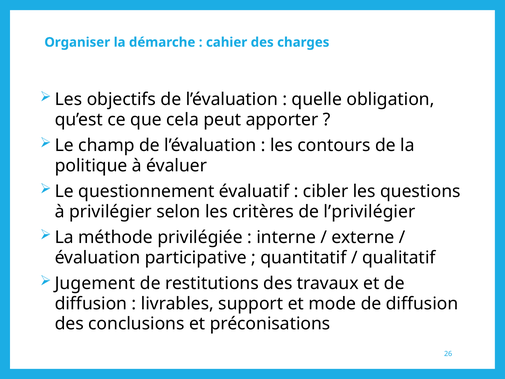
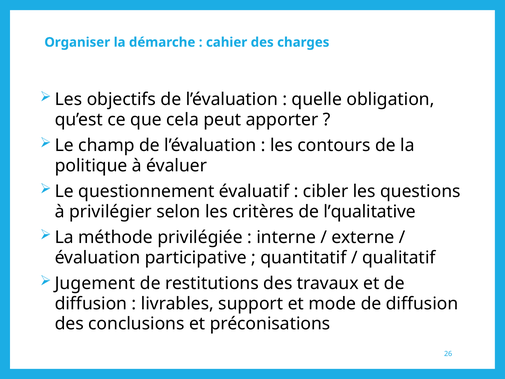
l’privilégier: l’privilégier -> l’qualitative (370, 212)
